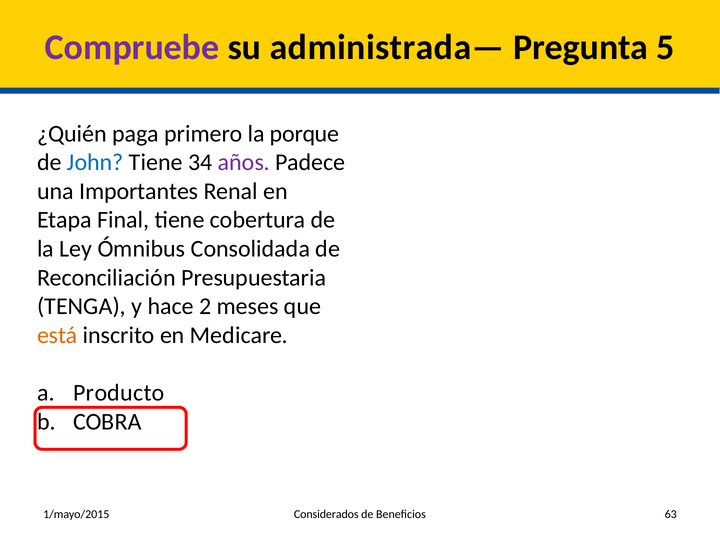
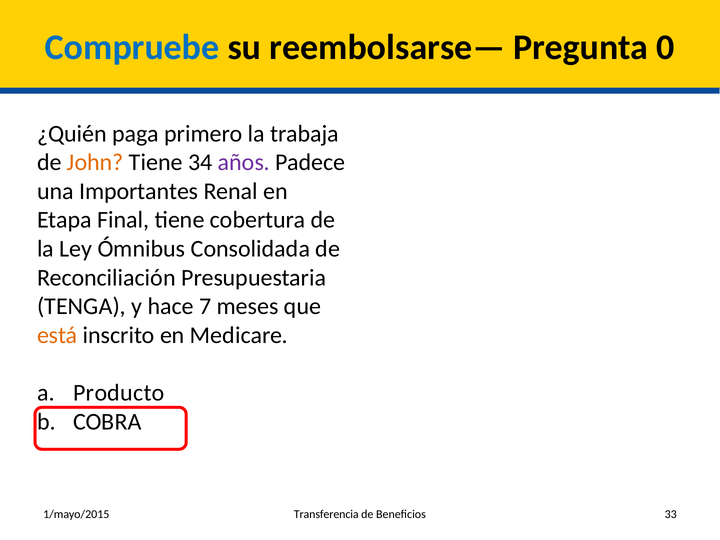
Compruebe colour: purple -> blue (132, 48)
administrada—: administrada— -> reembolsarse— (387, 48)
5: 5 -> 0 (665, 48)
porque: porque -> trabaja (304, 134)
John colour: blue -> orange (95, 162)
2: 2 -> 7 (205, 306)
Considerados: Considerados -> Transferencia (326, 514)
63: 63 -> 33 (671, 514)
